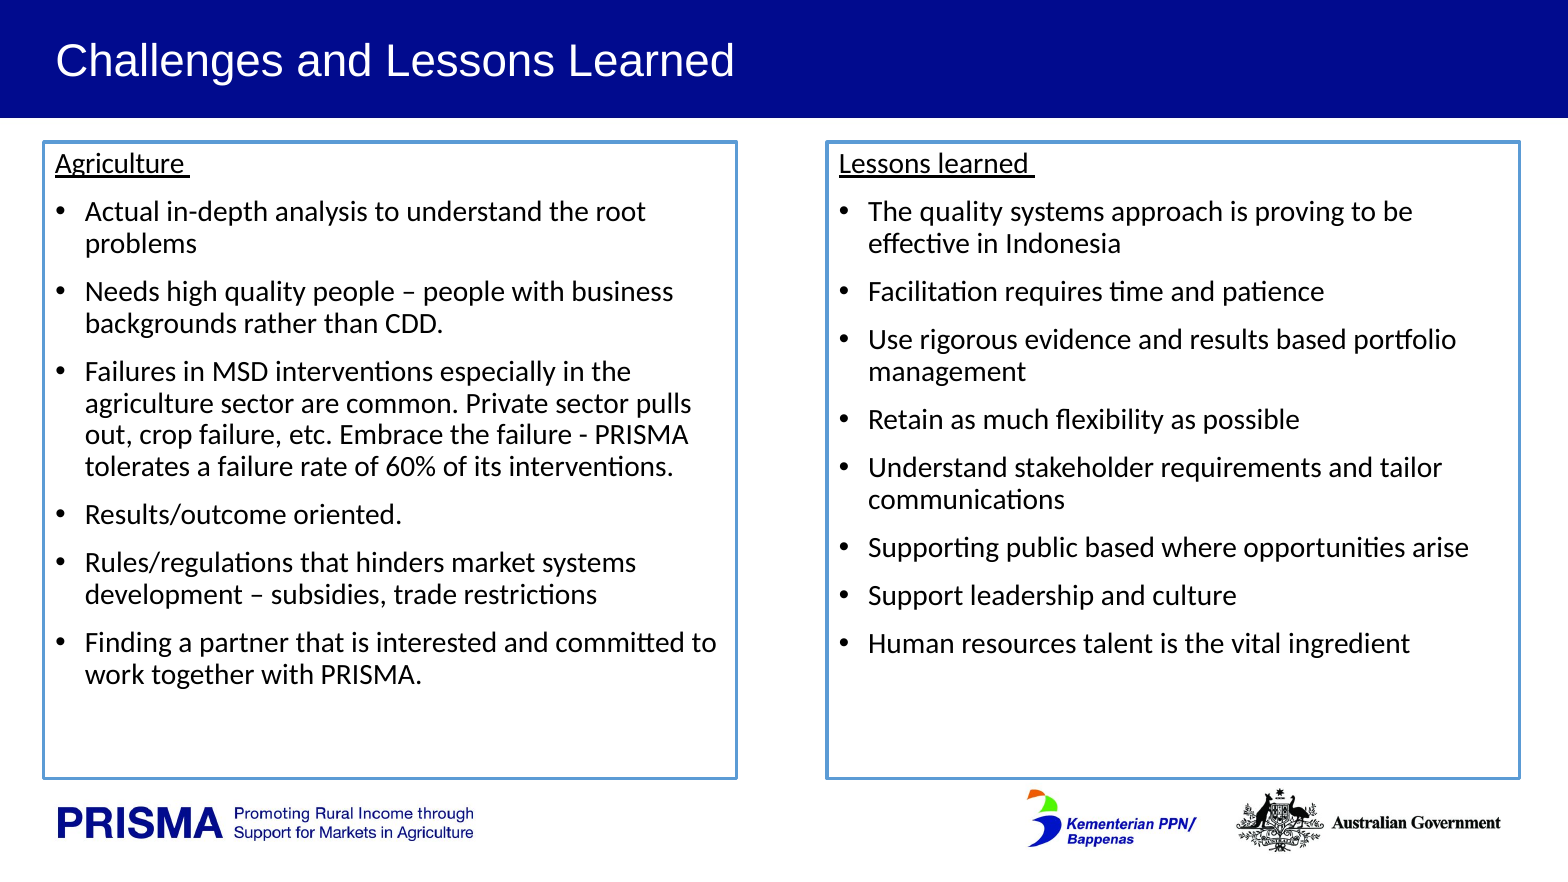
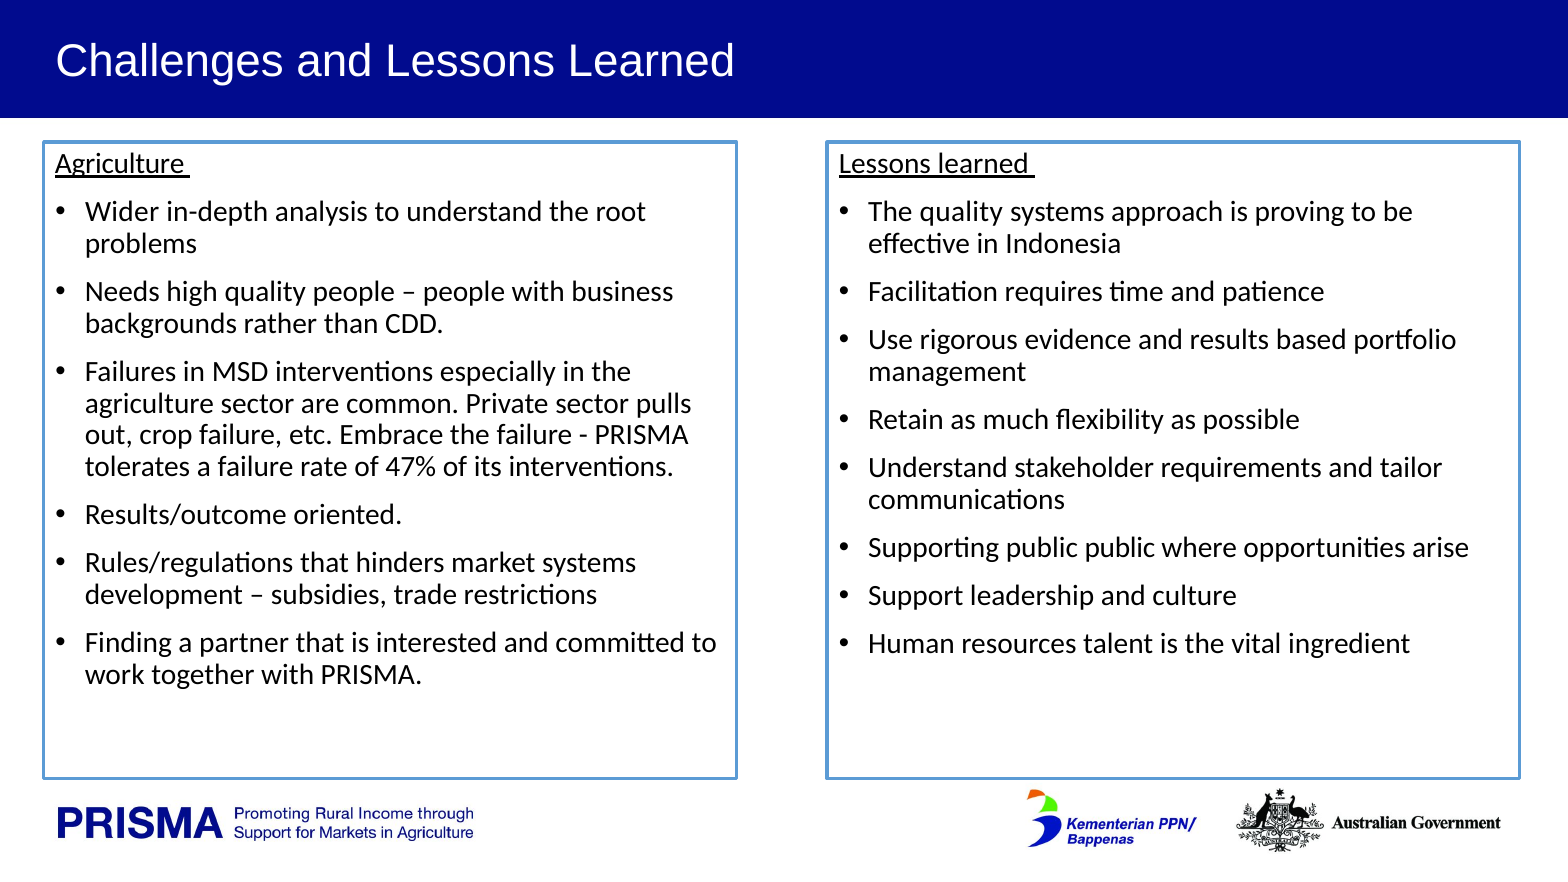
Actual: Actual -> Wider (122, 212)
60%: 60% -> 47% (411, 467)
public based: based -> public (1120, 548)
